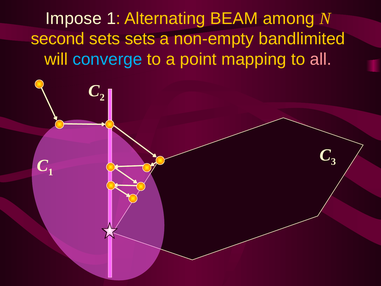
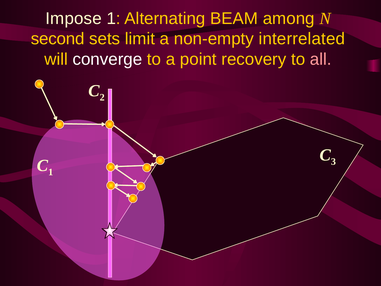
sets sets: sets -> limit (140, 39)
bandlimited: bandlimited -> interrelated (302, 39)
converge colour: light blue -> white (107, 59)
mapping: mapping -> recovery (254, 59)
